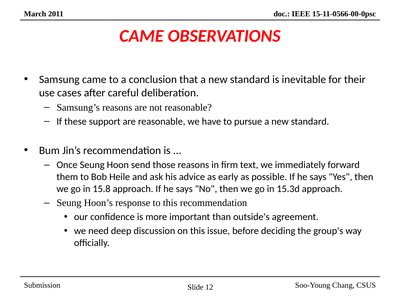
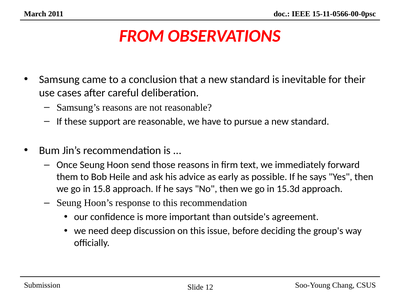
CAME: CAME -> FROM (142, 36)
